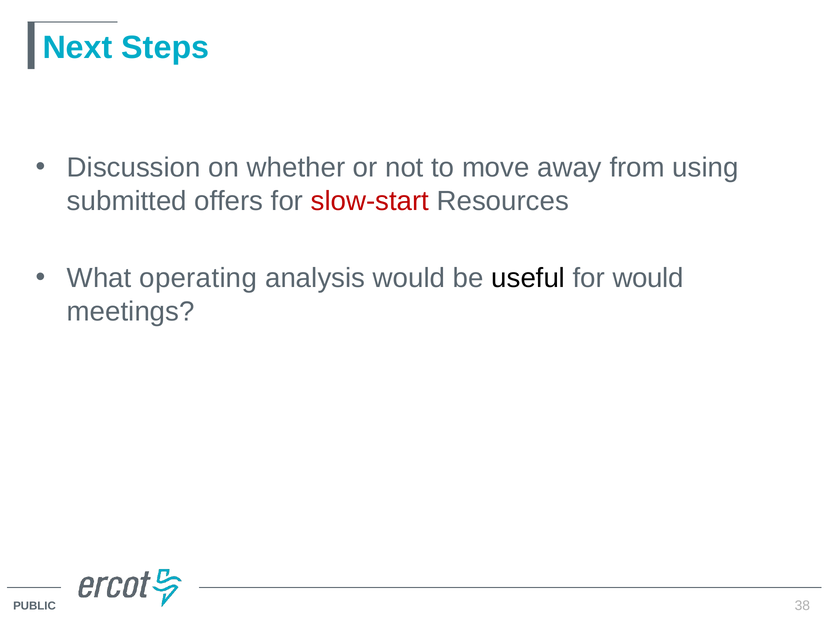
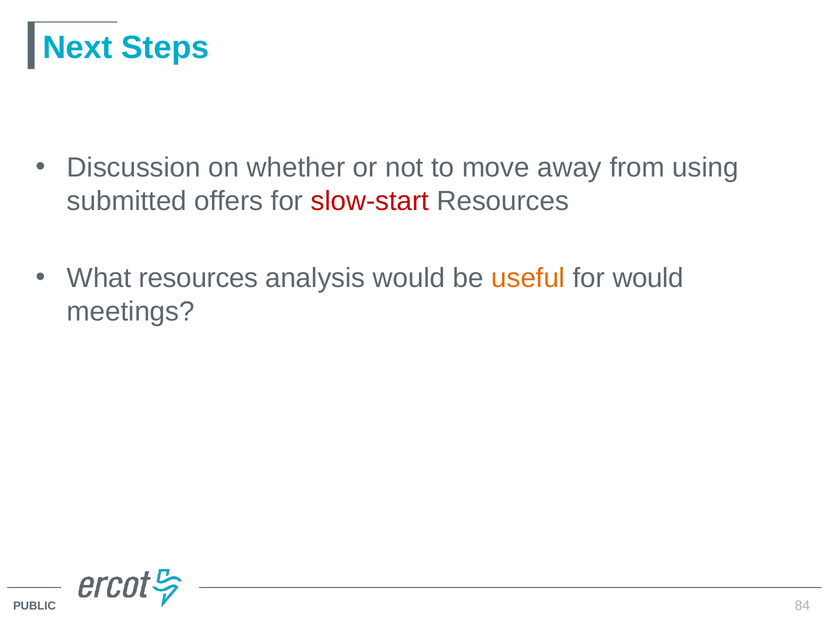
What operating: operating -> resources (199, 279)
useful colour: black -> orange (528, 279)
38: 38 -> 84 (802, 606)
